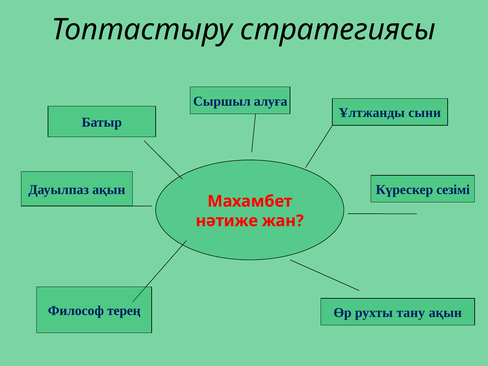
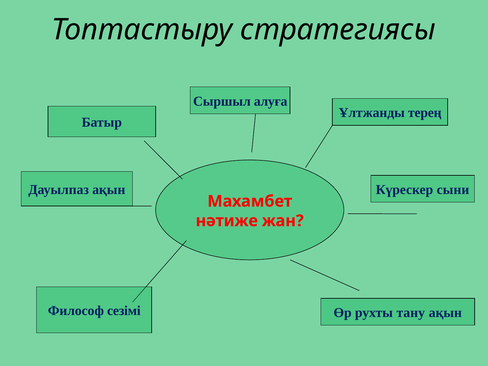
сыни: сыни -> терең (425, 113)
сезімі: сезімі -> сыни (453, 190)
терең: терең -> сезімі (124, 311)
